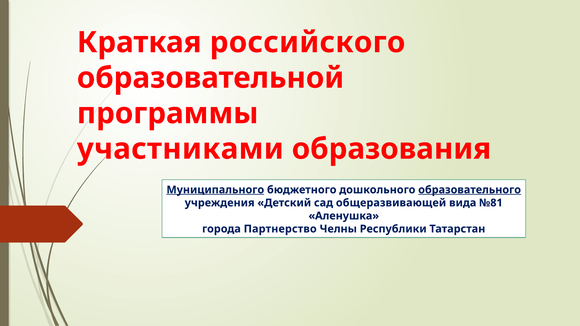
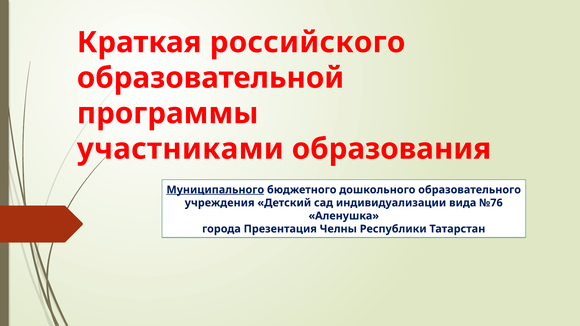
образовательного underline: present -> none (470, 190)
общеразвивающей: общеразвивающей -> индивидуализации (391, 203)
№81: №81 -> №76 (491, 203)
Партнерство: Партнерство -> Презентация (280, 229)
